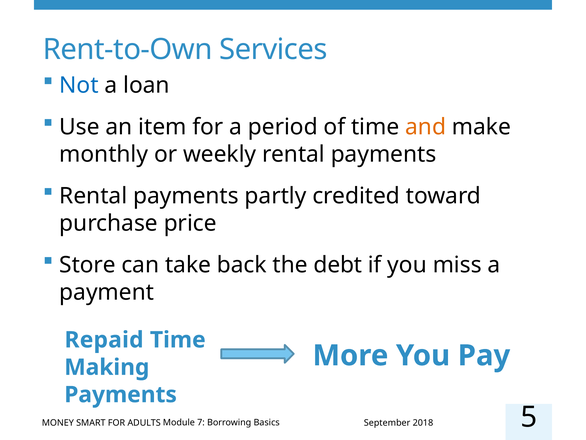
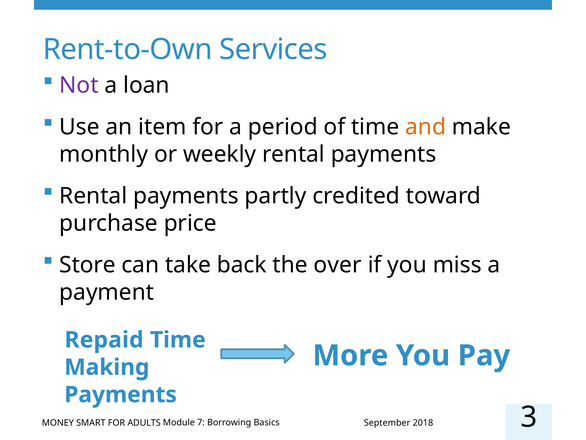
Not colour: blue -> purple (79, 85)
debt: debt -> over (338, 265)
5: 5 -> 3 (529, 417)
